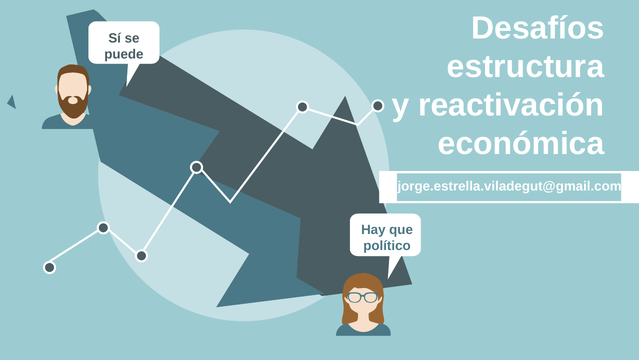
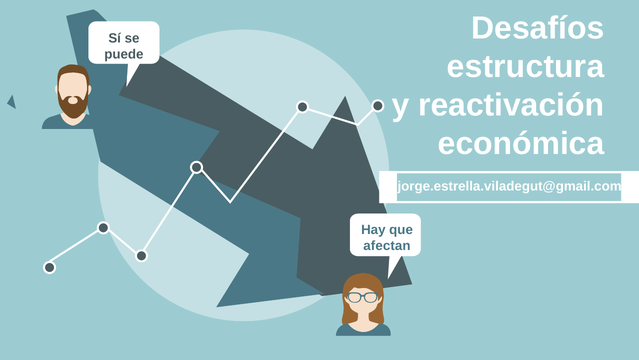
político: político -> afectan (387, 246)
